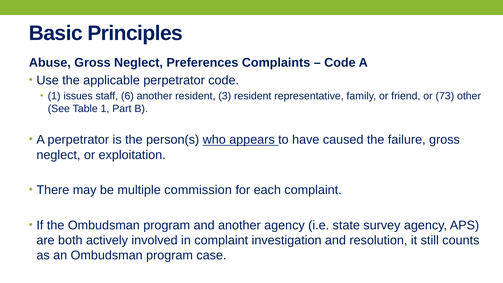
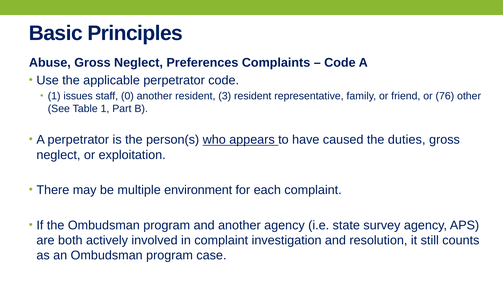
6: 6 -> 0 (127, 96)
73: 73 -> 76 (445, 96)
failure: failure -> duties (407, 140)
commission: commission -> environment (198, 190)
